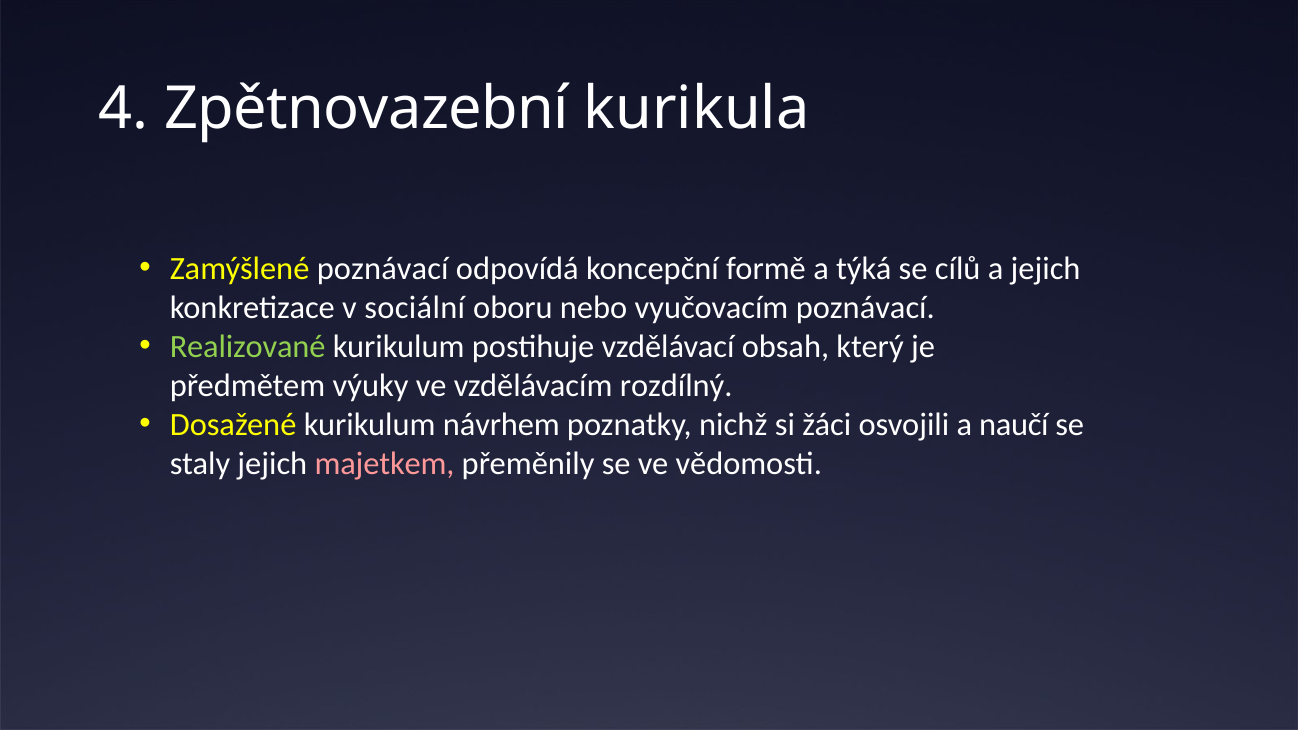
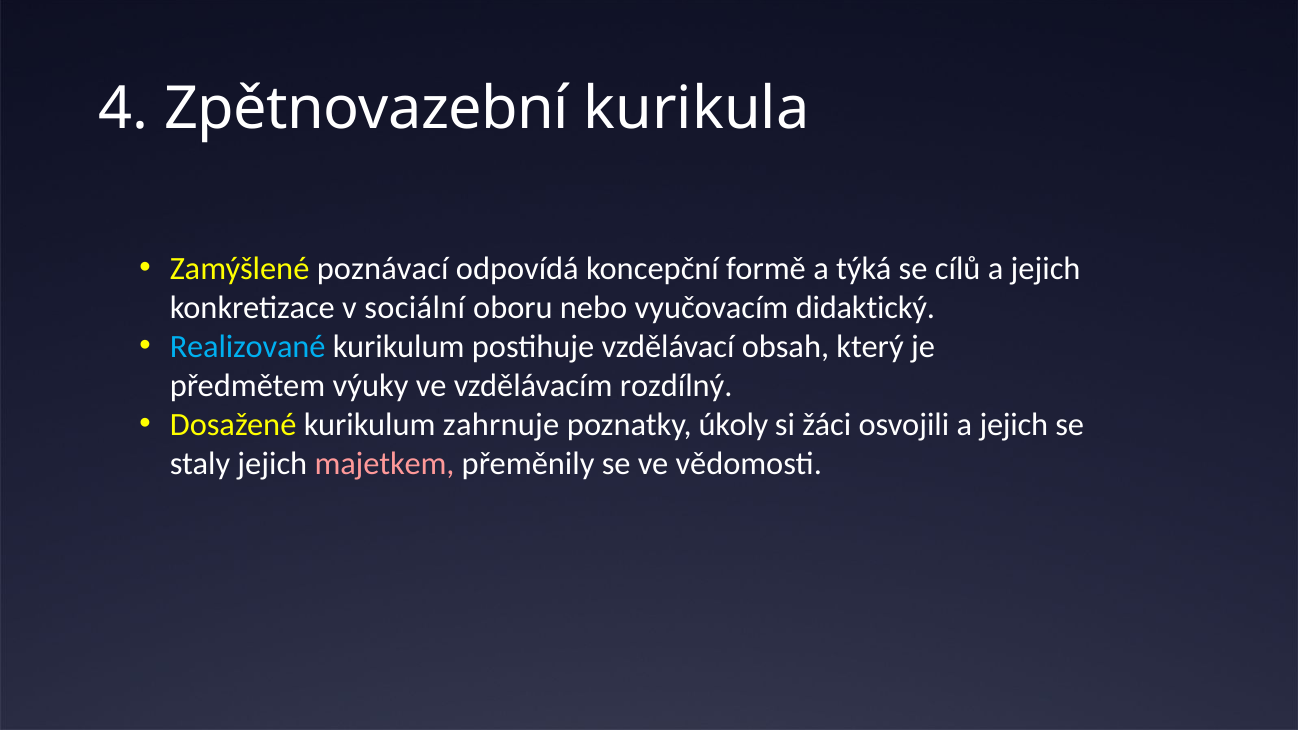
vyučovacím poznávací: poznávací -> didaktický (865, 308)
Realizované colour: light green -> light blue (248, 347)
návrhem: návrhem -> zahrnuje (501, 424)
nichž: nichž -> úkoly (733, 424)
osvojili a naučí: naučí -> jejich (1014, 424)
